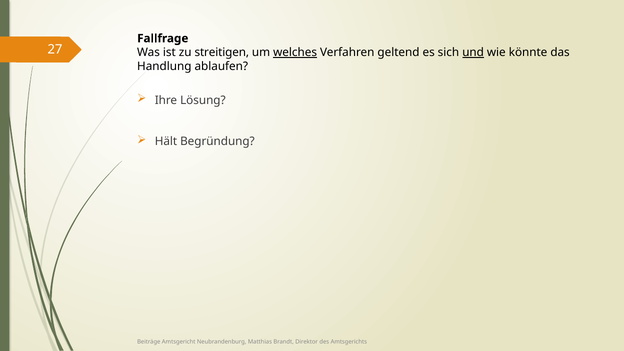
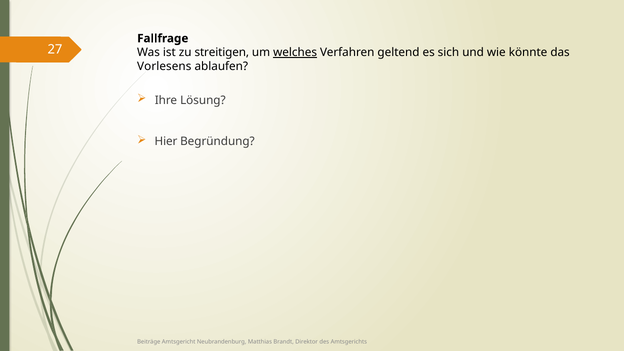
und underline: present -> none (473, 52)
Handlung: Handlung -> Vorlesens (164, 66)
Hält: Hält -> Hier (166, 142)
